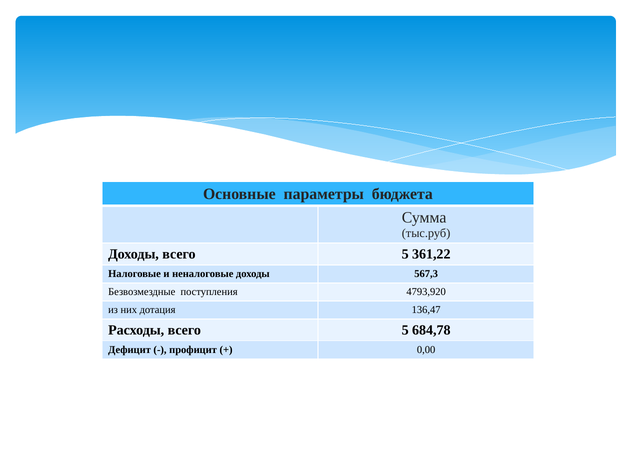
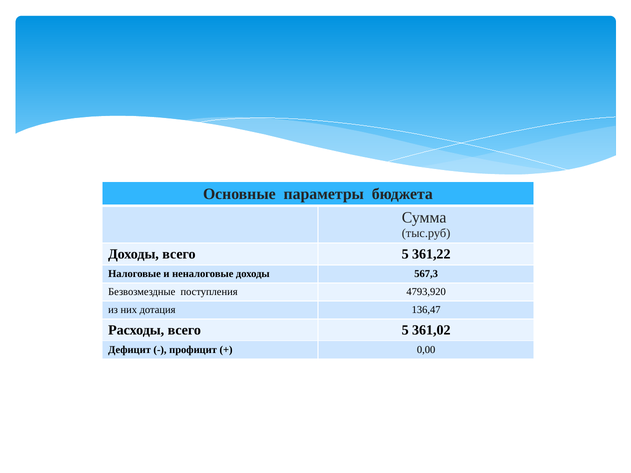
684,78: 684,78 -> 361,02 (431, 330)
